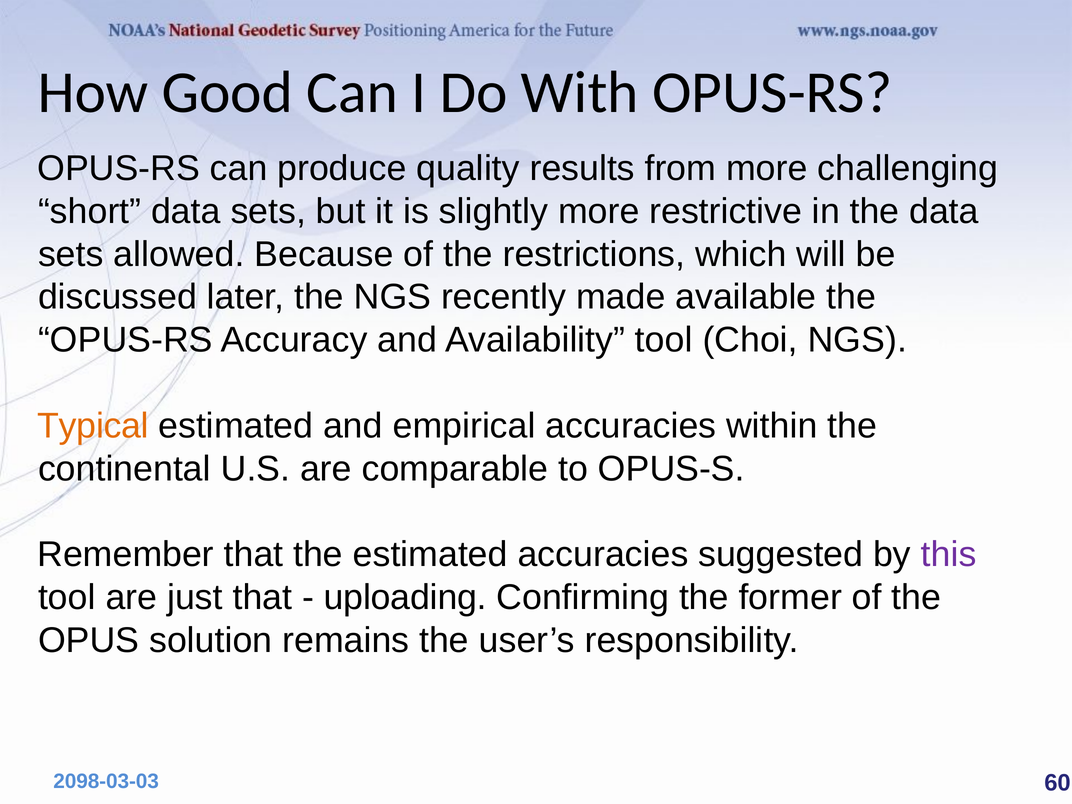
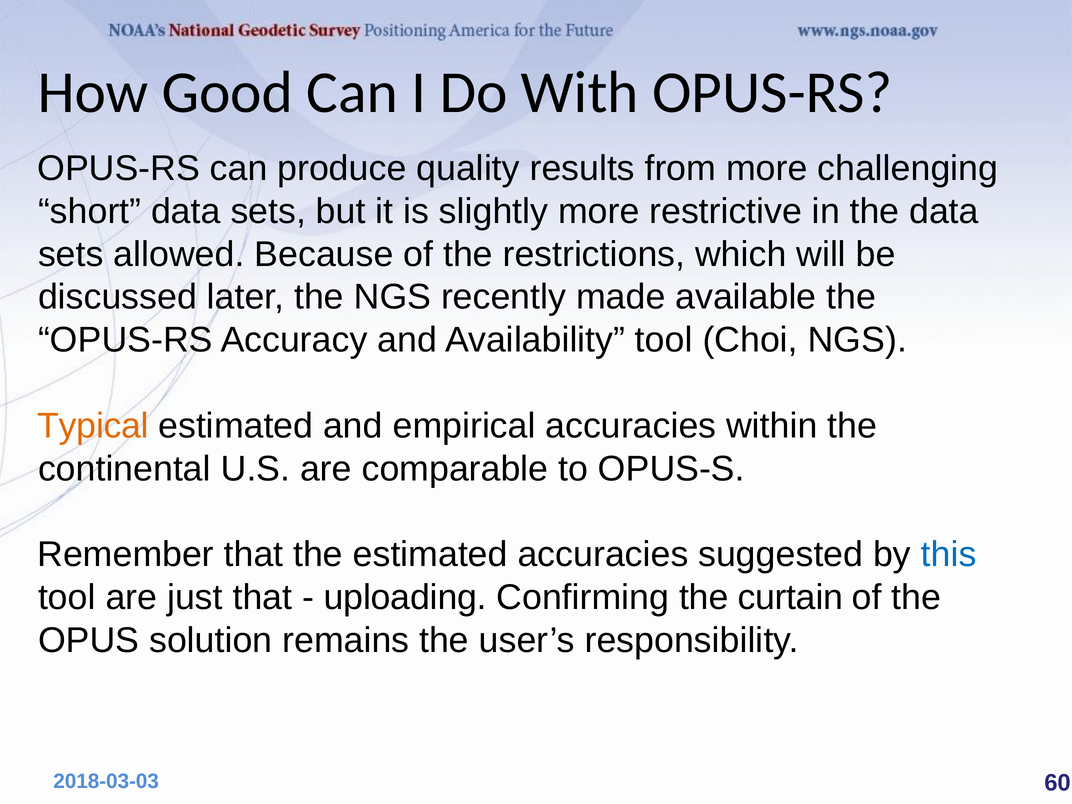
this colour: purple -> blue (949, 554)
former: former -> curtain (790, 597)
2098-03-03: 2098-03-03 -> 2018-03-03 (106, 781)
